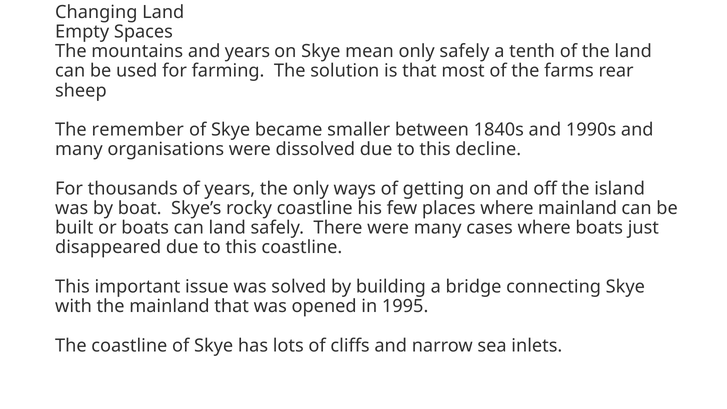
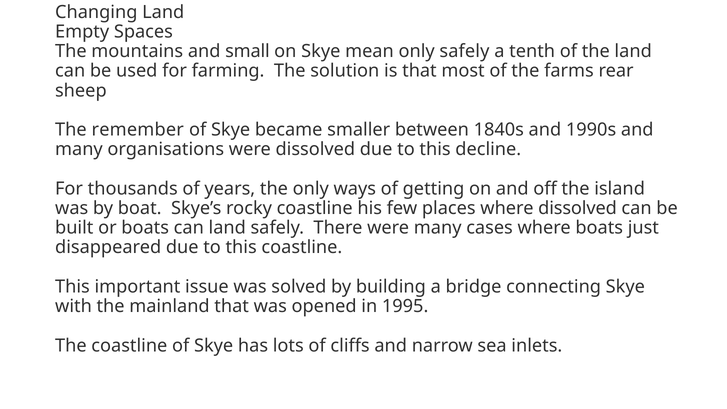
and years: years -> small (247, 51)
where mainland: mainland -> dissolved (578, 208)
